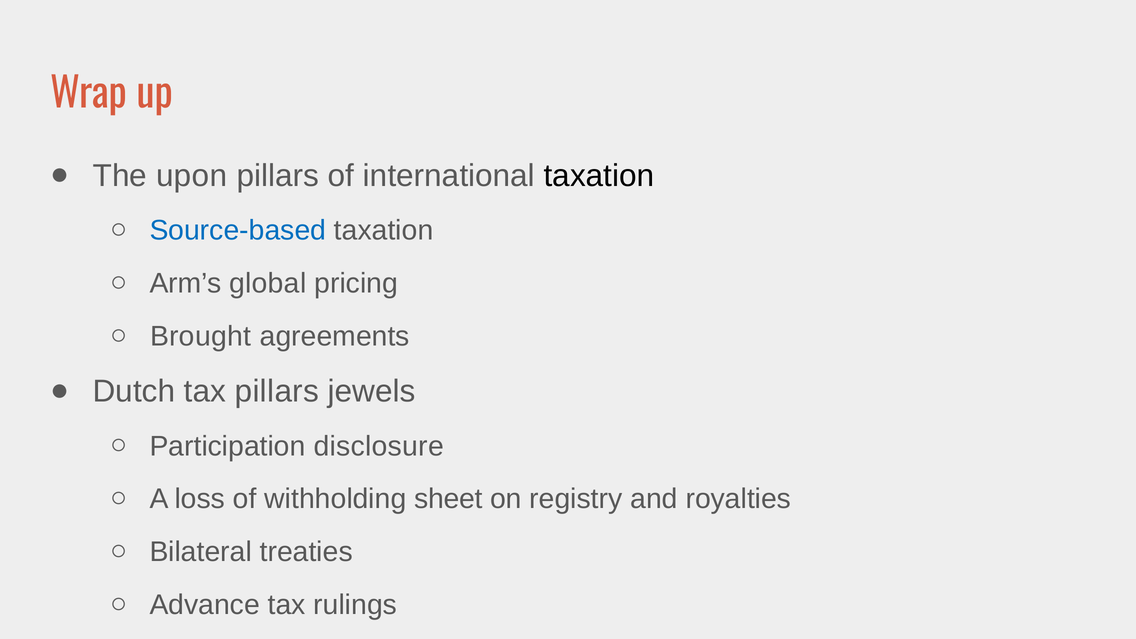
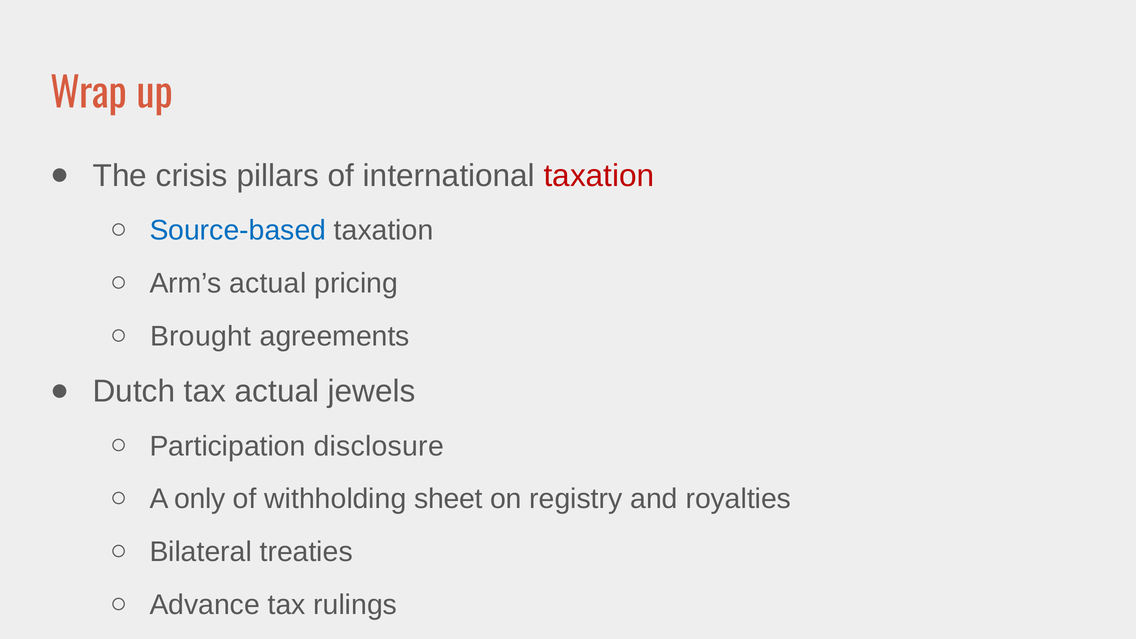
upon: upon -> crisis (192, 176)
taxation colour: black -> red (599, 176)
Arm’s global: global -> actual (268, 283)
tax pillars: pillars -> actual (277, 391)
loss: loss -> only (200, 499)
